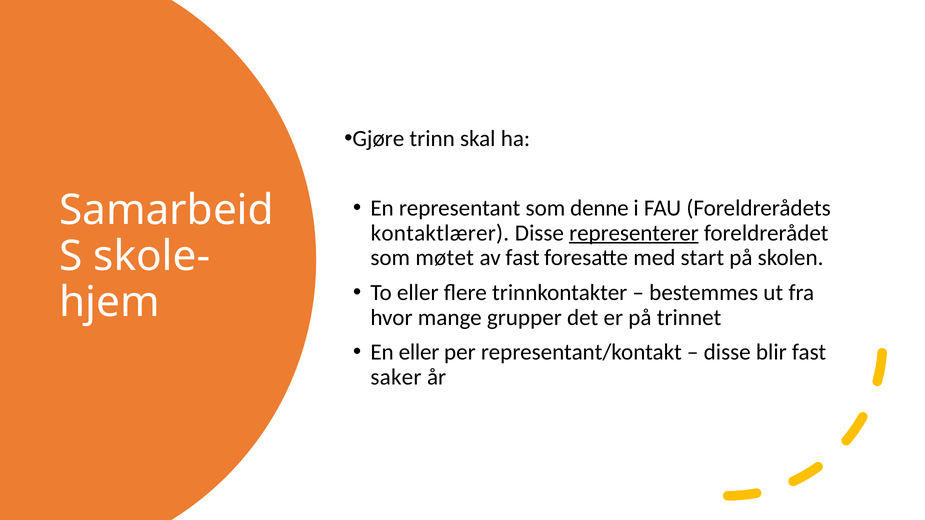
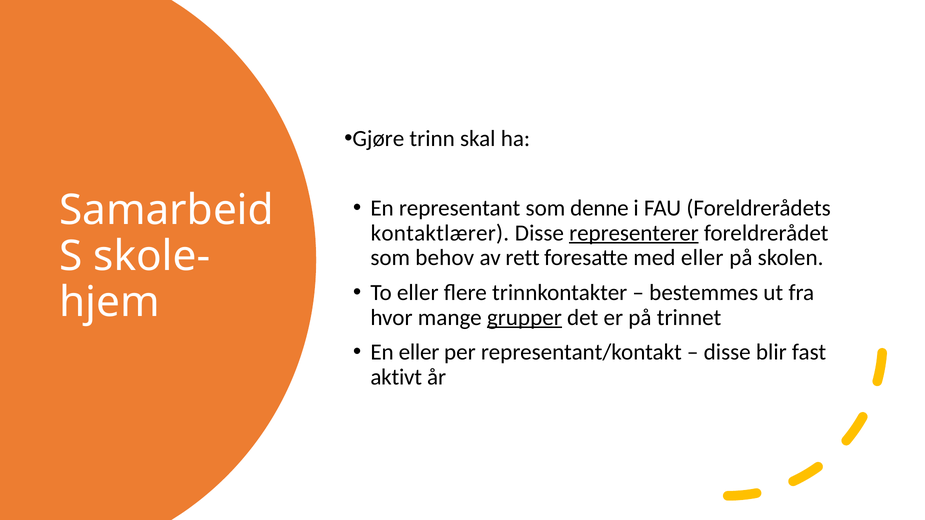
møtet: møtet -> behov (445, 258)
av fast: fast -> rett (523, 258)
med start: start -> eller (702, 258)
grupper underline: none -> present (524, 318)
saker: saker -> aktivt (396, 377)
